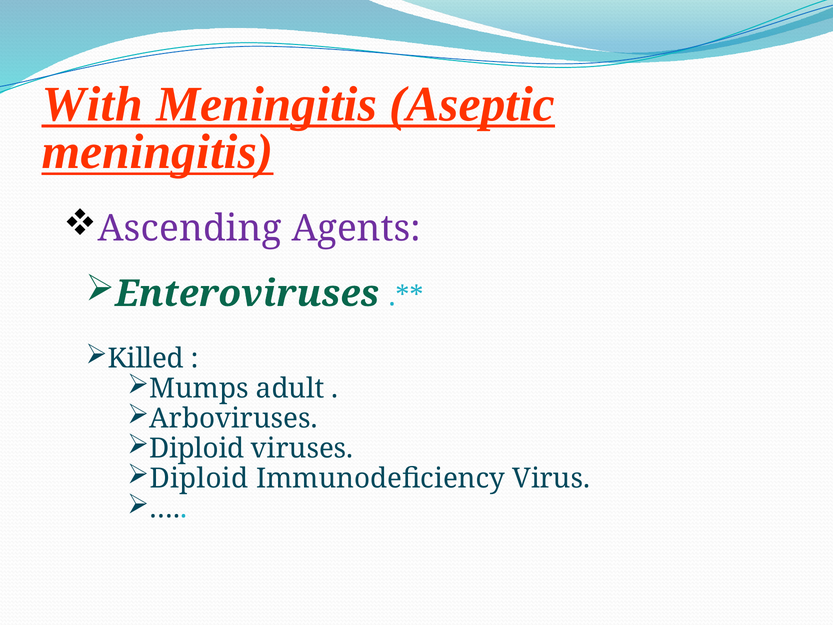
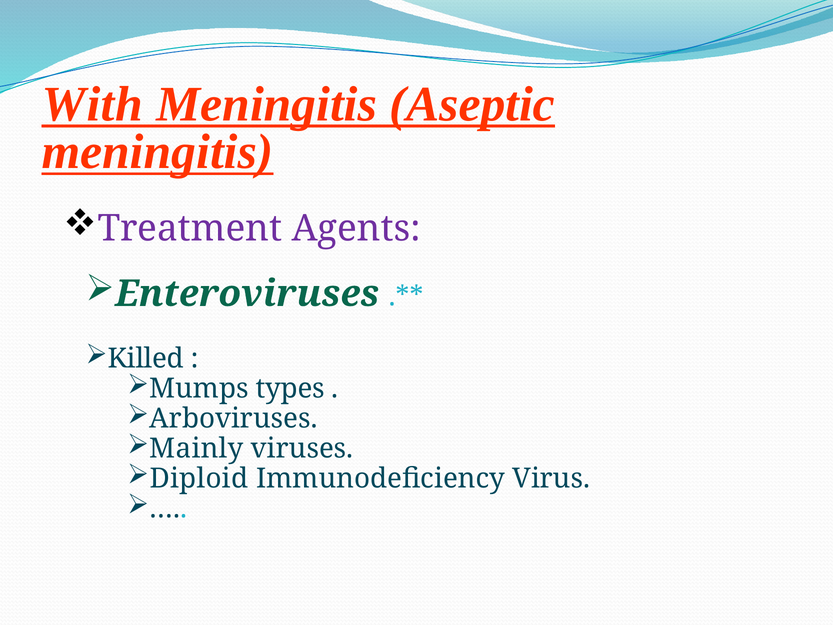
Ascending: Ascending -> Treatment (190, 229)
adult: adult -> types (290, 389)
Diploid: Diploid -> Mainly (196, 449)
